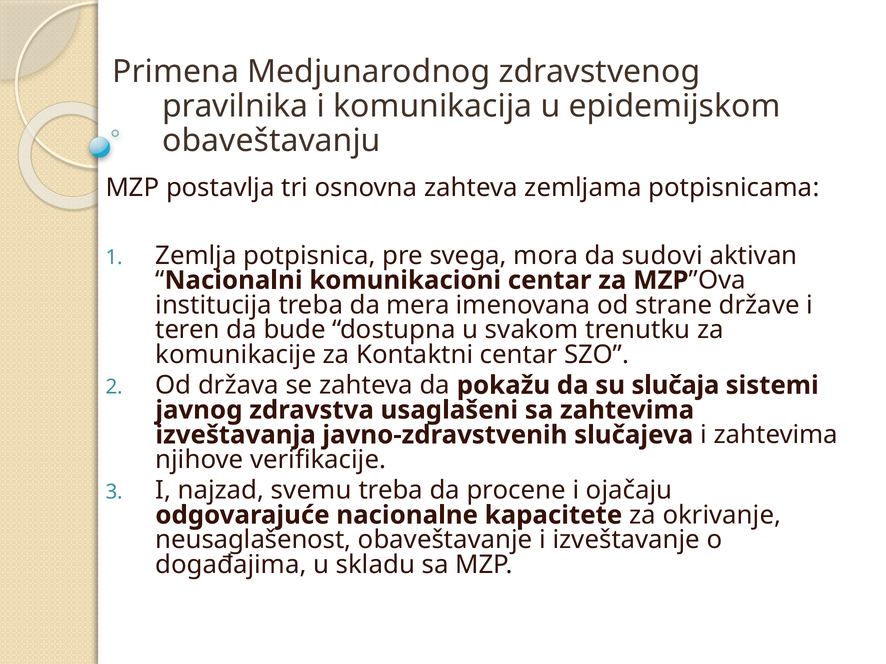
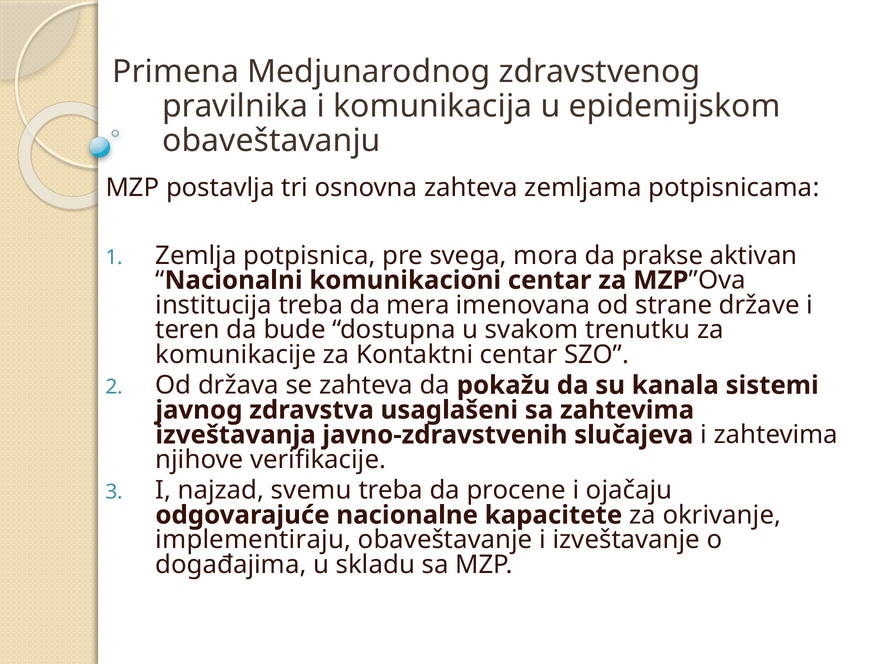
sudovi: sudovi -> prakse (662, 256)
slučaja: slučaja -> kanala (675, 386)
neusaglašenost: neusaglašenost -> implementiraju (253, 540)
